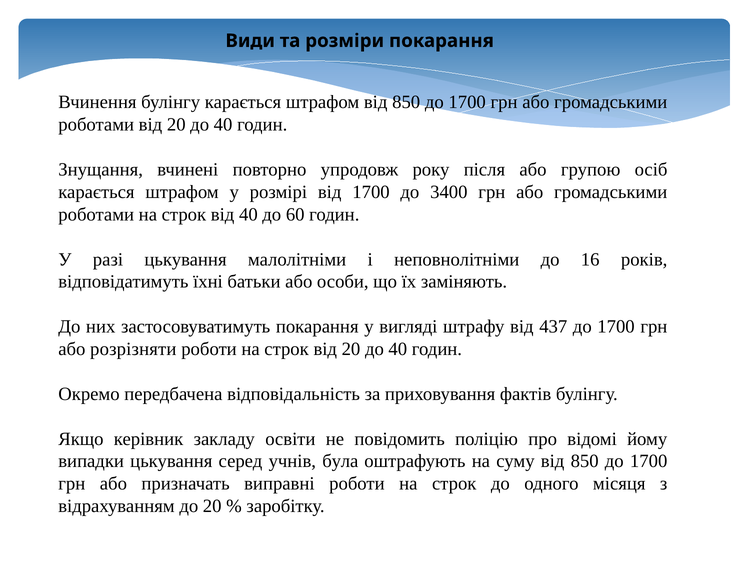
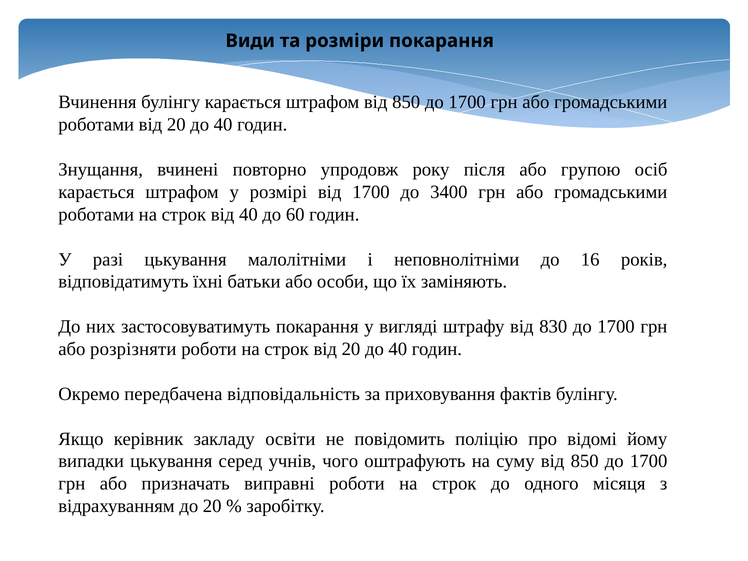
437: 437 -> 830 (553, 327)
була: була -> чого (340, 461)
